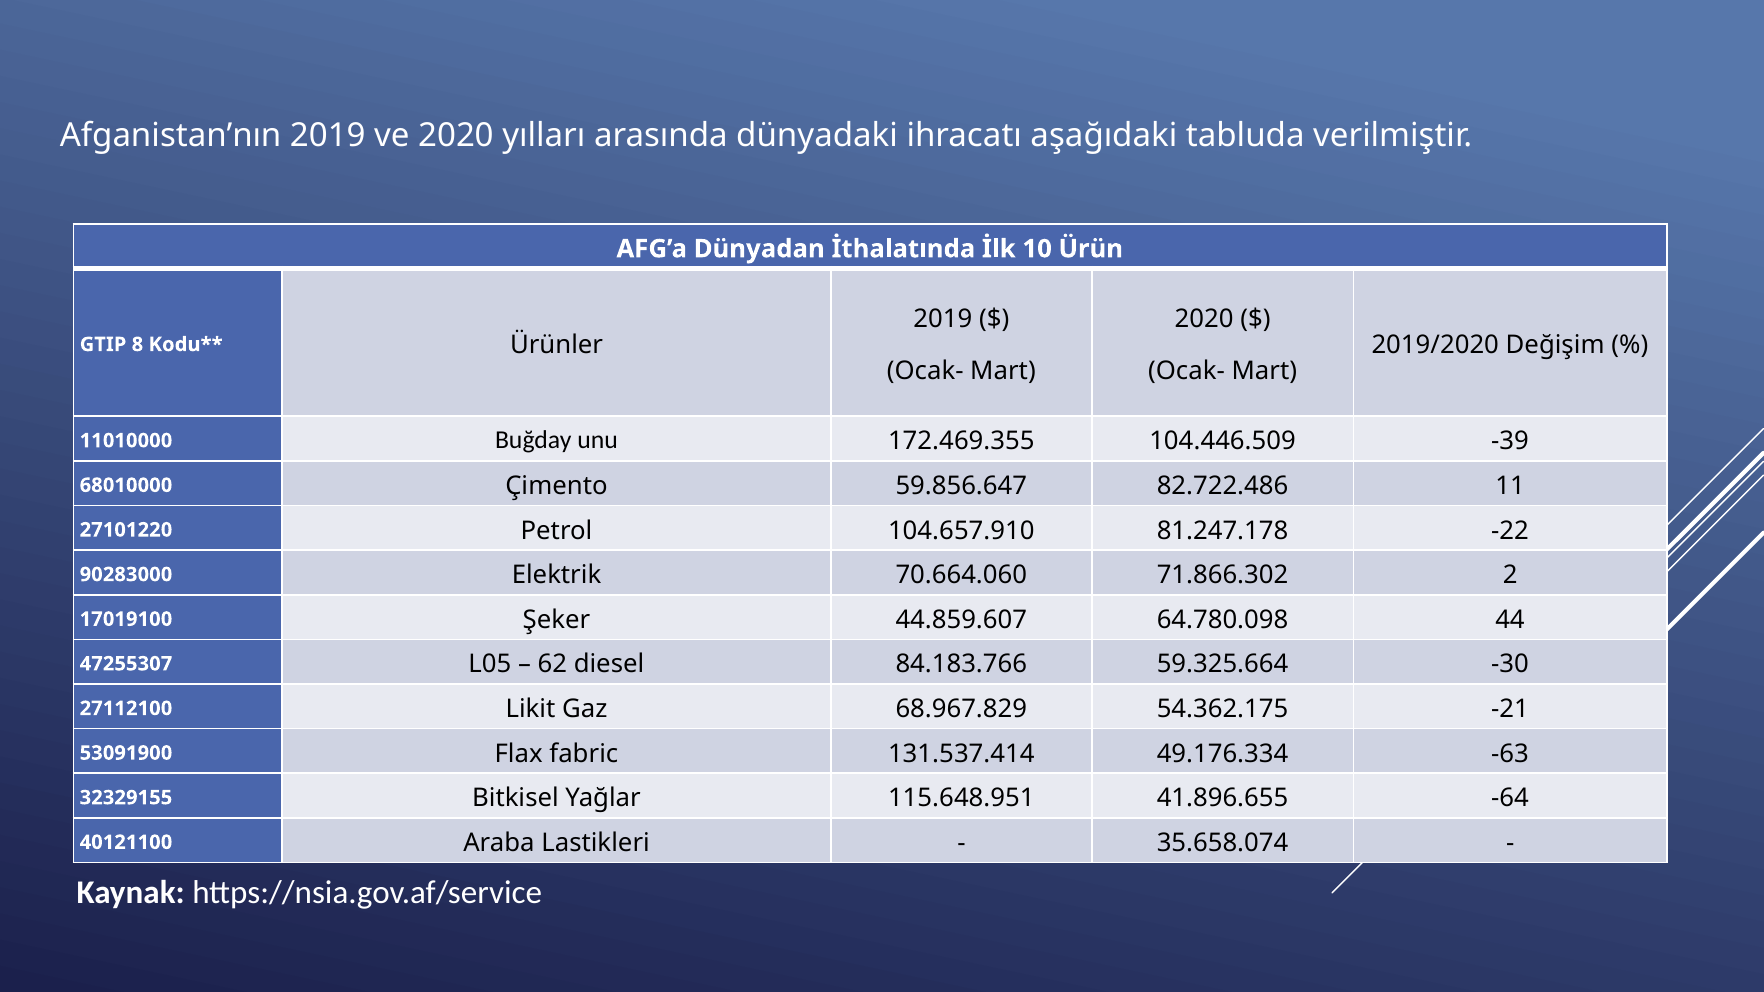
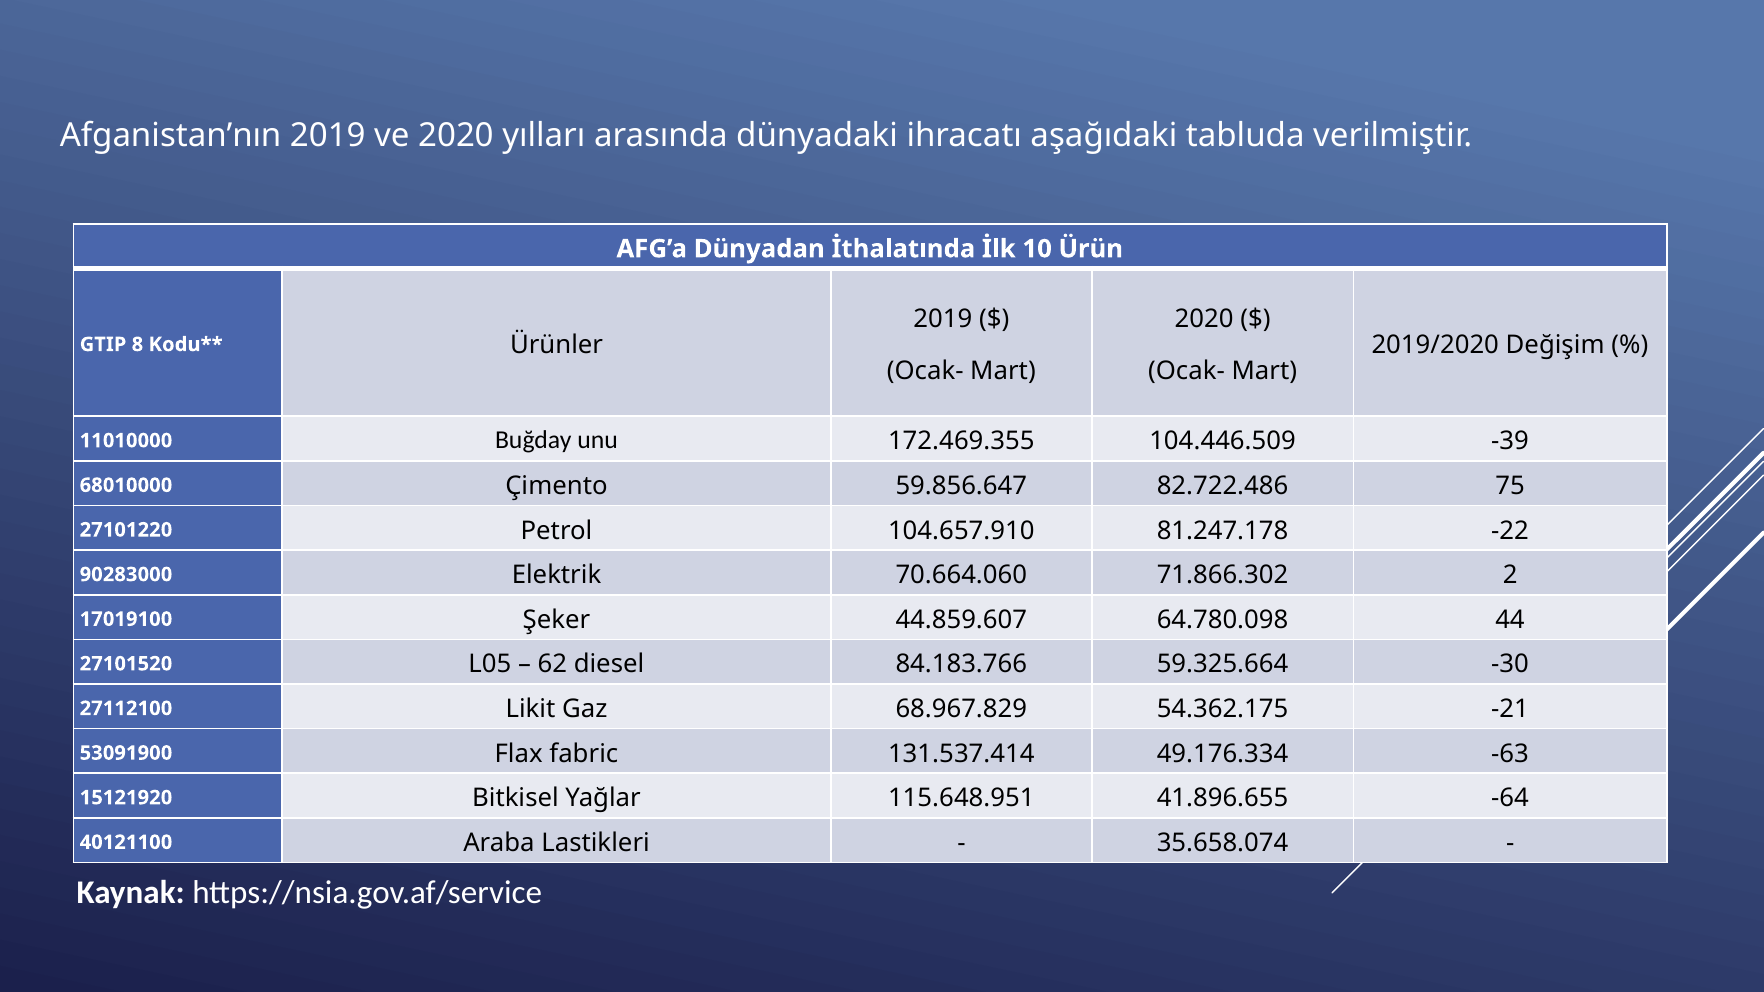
11: 11 -> 75 (1510, 486)
47255307: 47255307 -> 27101520 (126, 664)
32329155: 32329155 -> 15121920 (126, 798)
